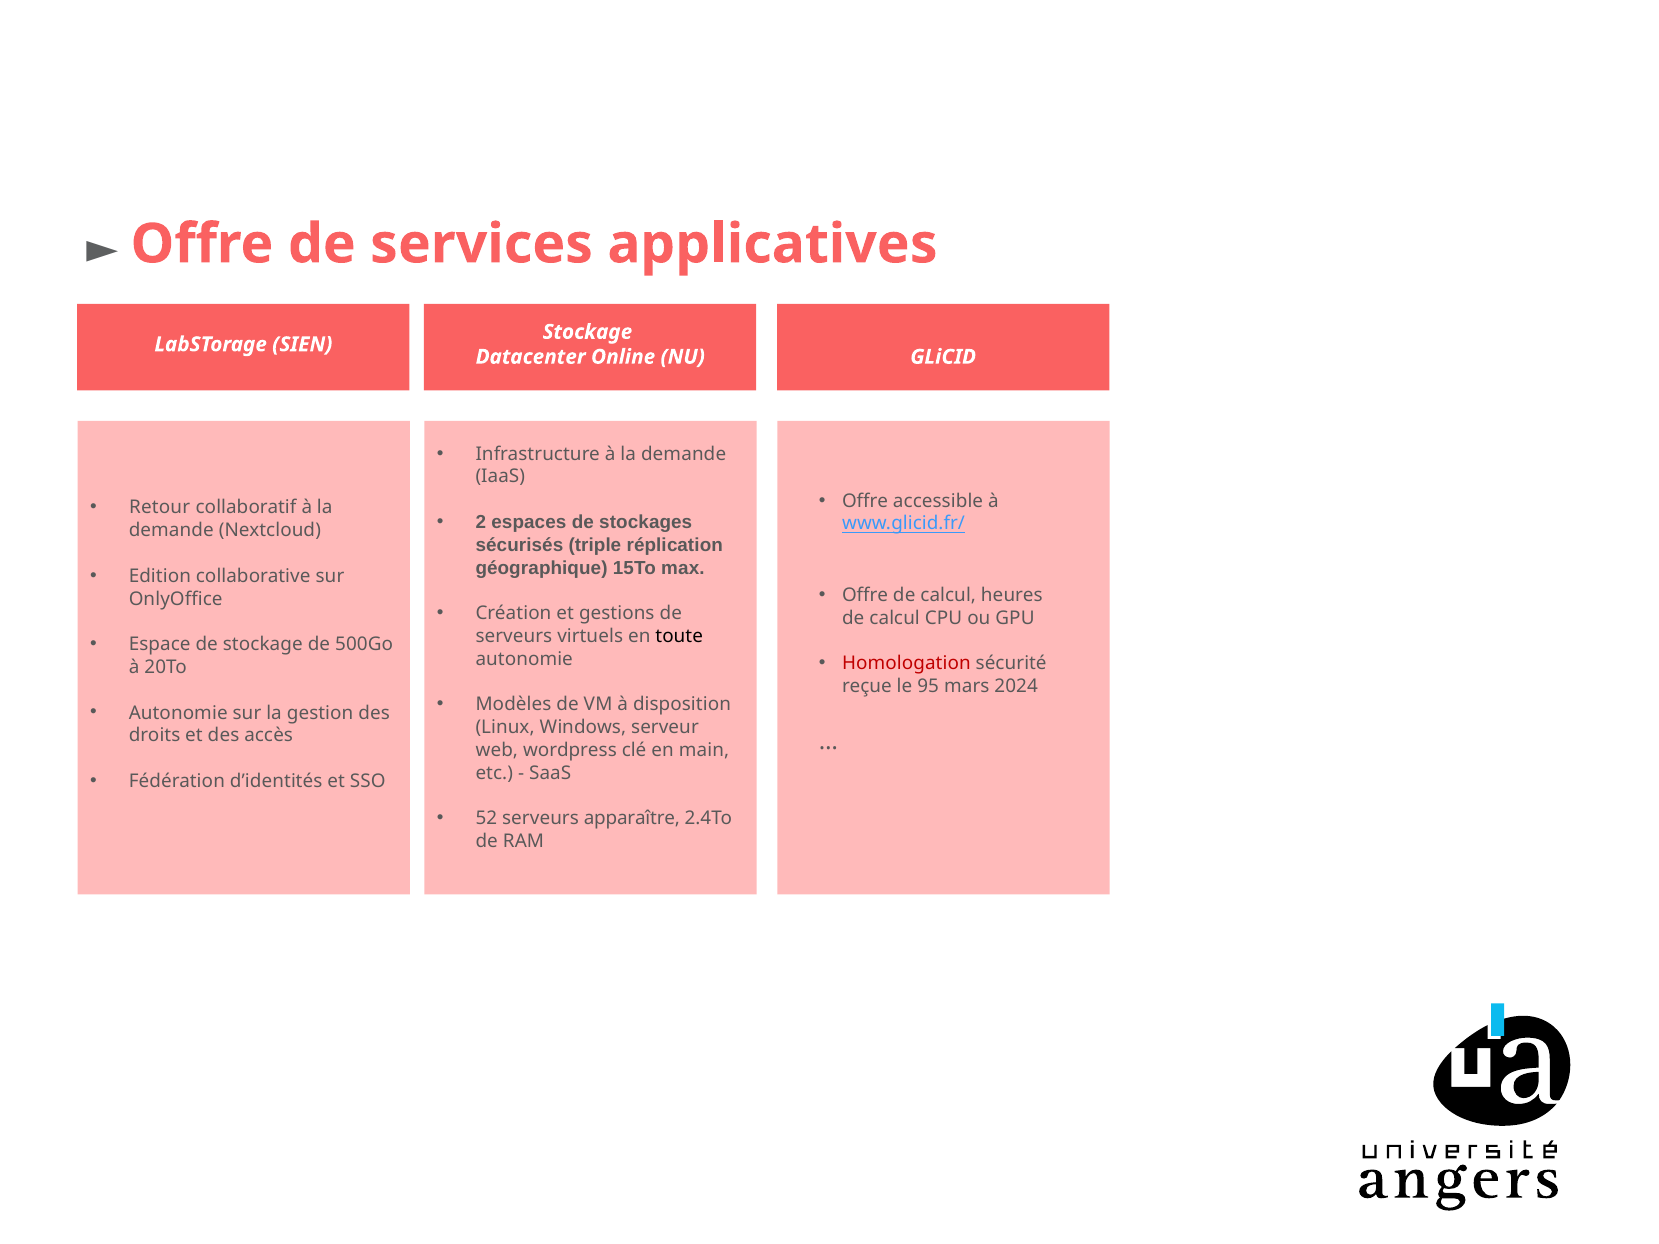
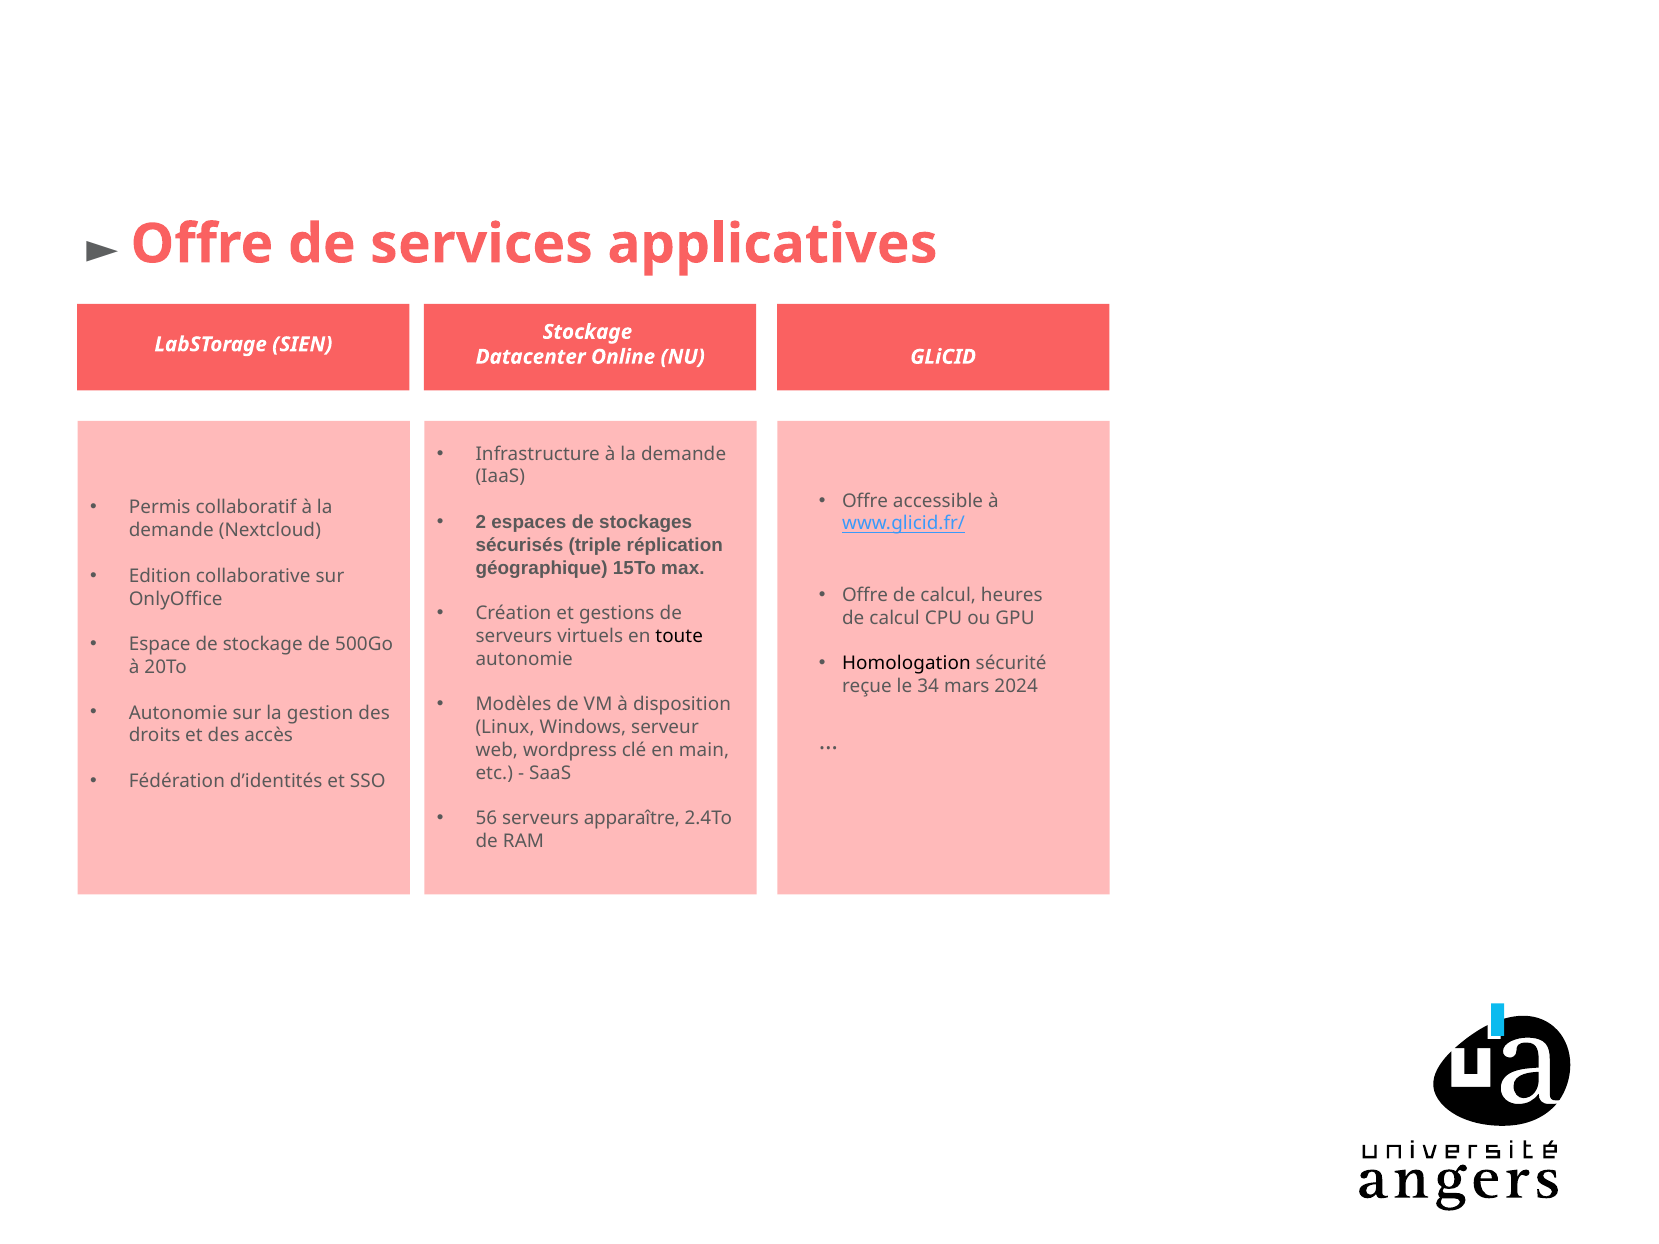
Retour: Retour -> Permis (160, 508)
Homologation colour: red -> black (906, 664)
95: 95 -> 34 (928, 687)
52: 52 -> 56 (486, 819)
